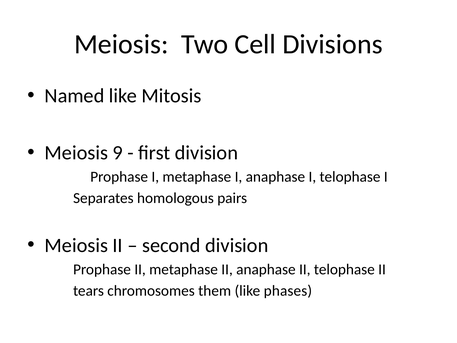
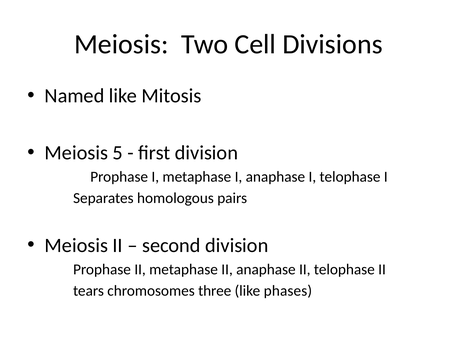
9: 9 -> 5 (118, 153)
them: them -> three (215, 291)
